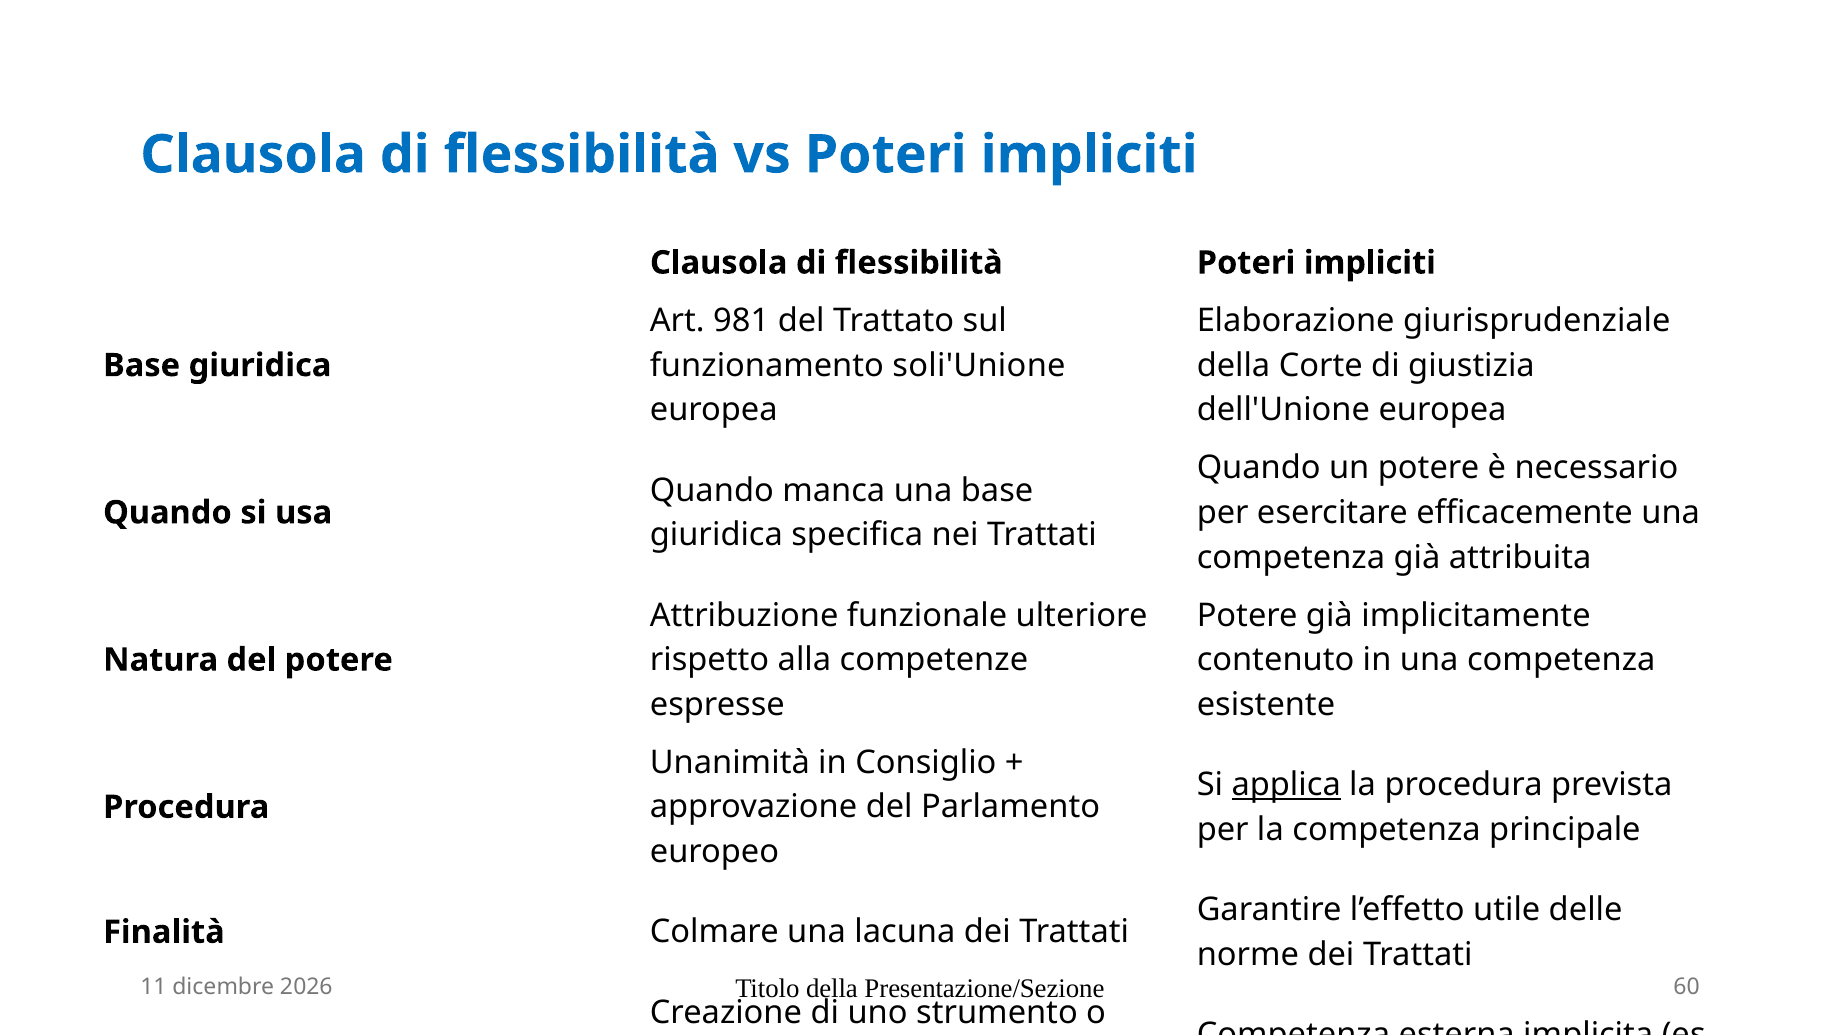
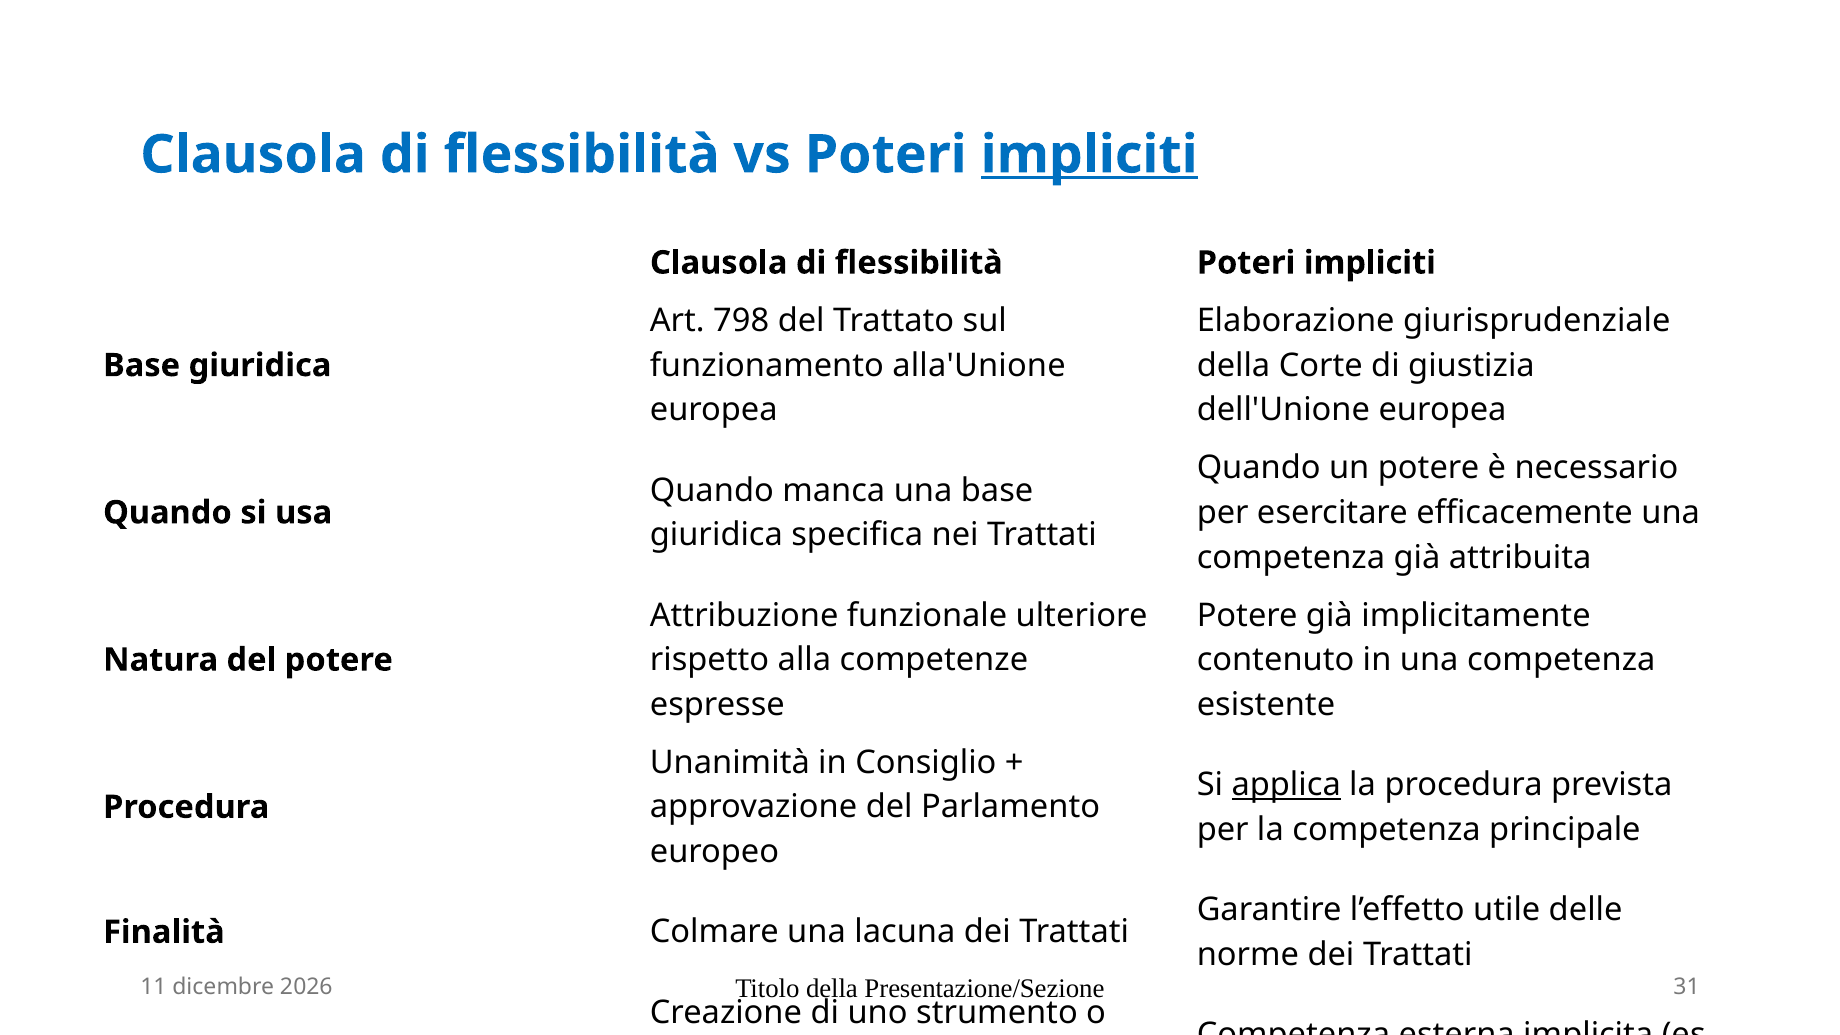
impliciti underline: none -> present (1089, 155)
981: 981 -> 798 (741, 321)
soli'Unione: soli'Unione -> alla'Unione (979, 365)
60: 60 -> 31 (1687, 987)
